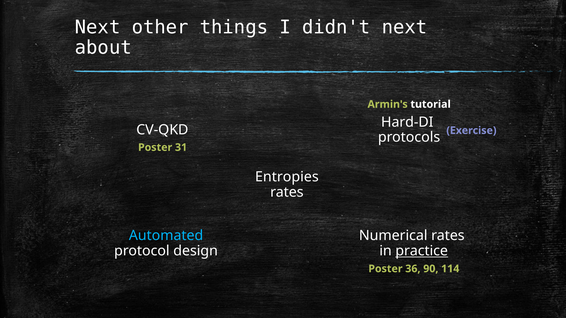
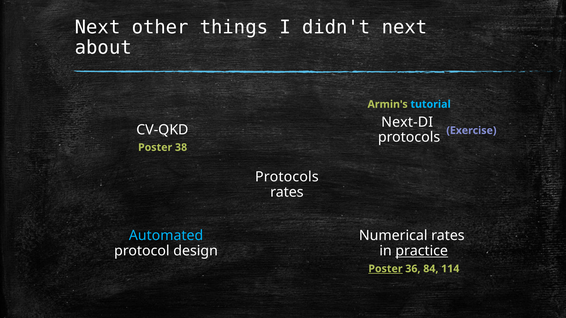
tutorial colour: white -> light blue (431, 104)
Hard-DI: Hard-DI -> Next-DI (407, 122)
31: 31 -> 38 (181, 148)
Entropies: Entropies -> Protocols (287, 177)
Poster underline: none -> present (385, 269)
90: 90 -> 84 (431, 269)
